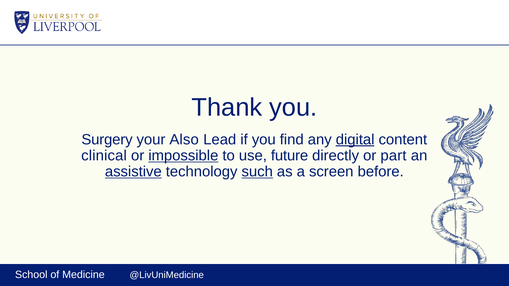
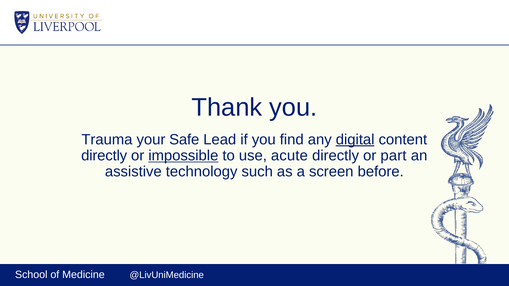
Surgery: Surgery -> Trauma (107, 140)
Also: Also -> Safe (184, 140)
clinical: clinical -> directly (104, 156)
future: future -> acute (289, 156)
assistive underline: present -> none (133, 172)
such underline: present -> none (257, 172)
